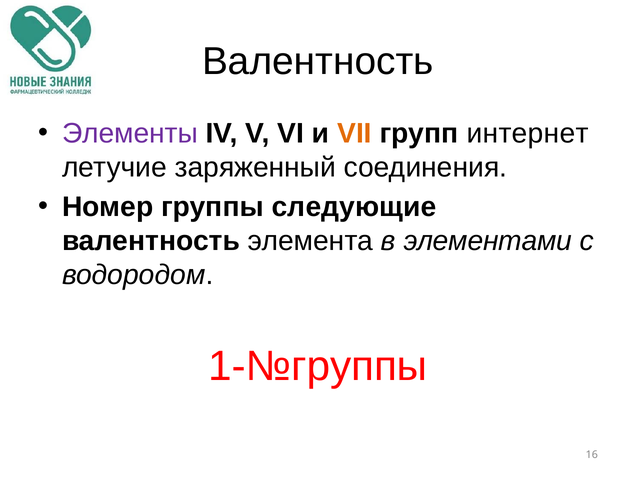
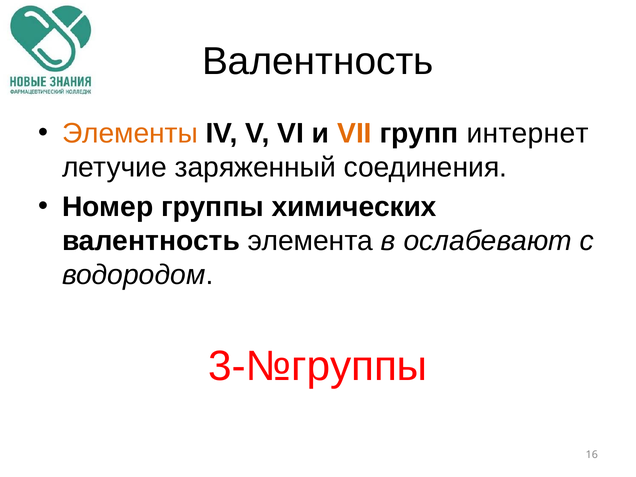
Элементы colour: purple -> orange (130, 133)
следующие: следующие -> химических (354, 207)
элементами: элементами -> ослабевают (488, 241)
1-№группы: 1-№группы -> 3-№группы (318, 366)
